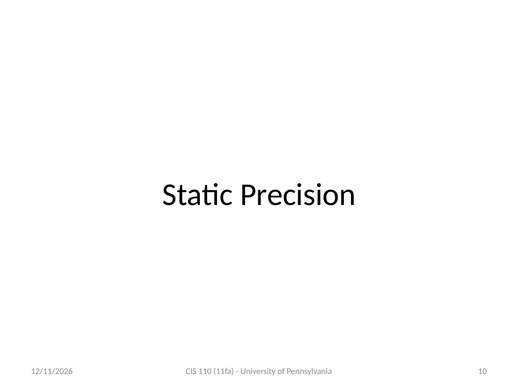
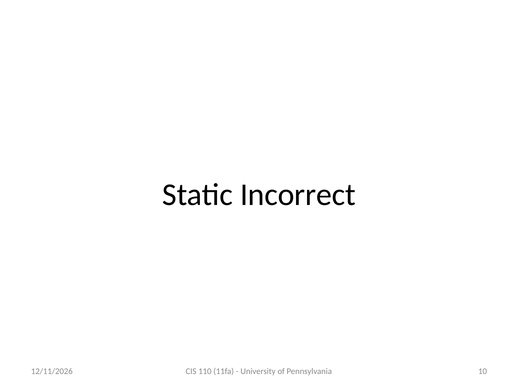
Precision: Precision -> Incorrect (298, 194)
